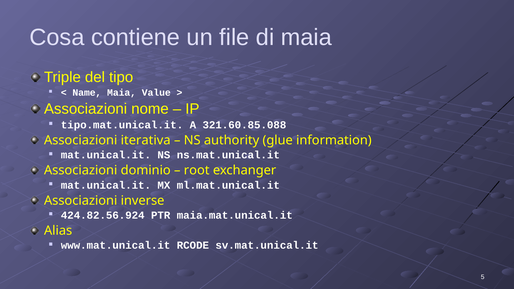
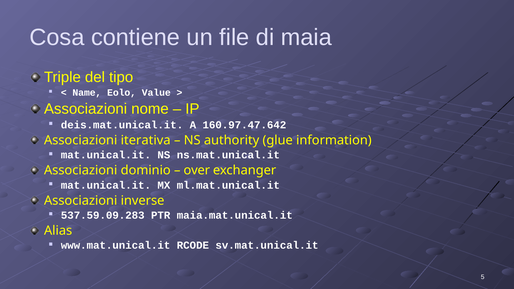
Name Maia: Maia -> Eolo (122, 93)
tipo.mat.unical.it: tipo.mat.unical.it -> deis.mat.unical.it (122, 125)
321.60.85.088: 321.60.85.088 -> 160.97.47.642 (244, 125)
root: root -> over (197, 170)
424.82.56.924: 424.82.56.924 -> 537.59.09.283 (103, 215)
